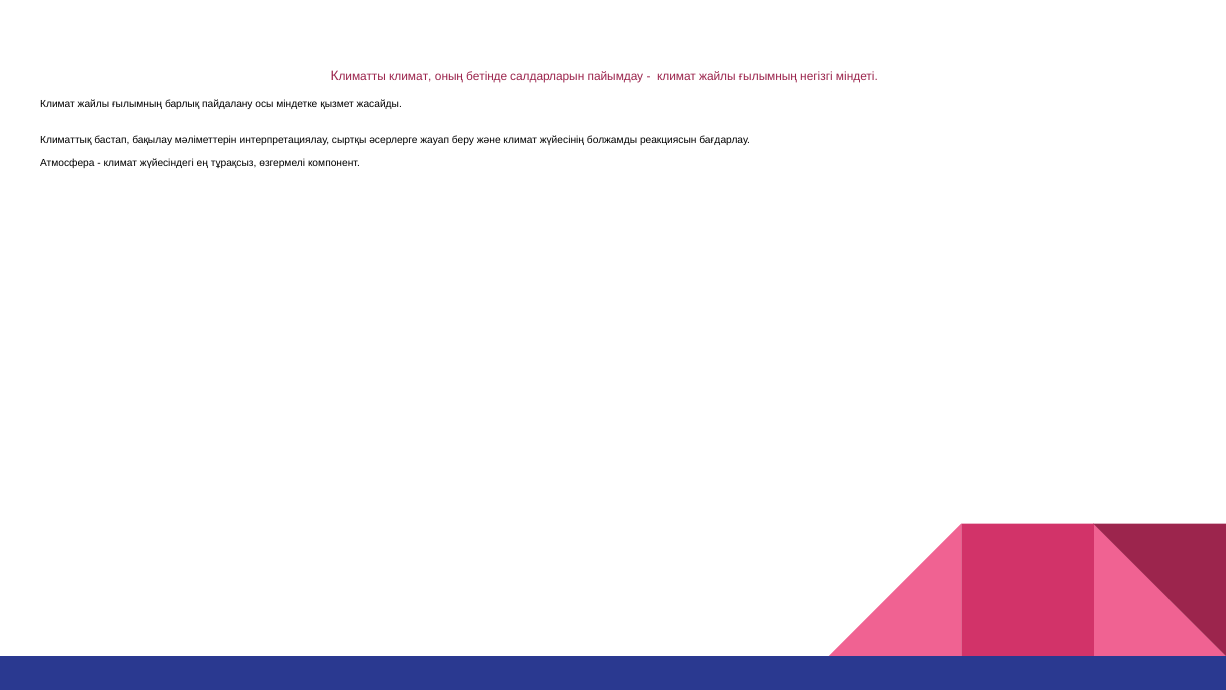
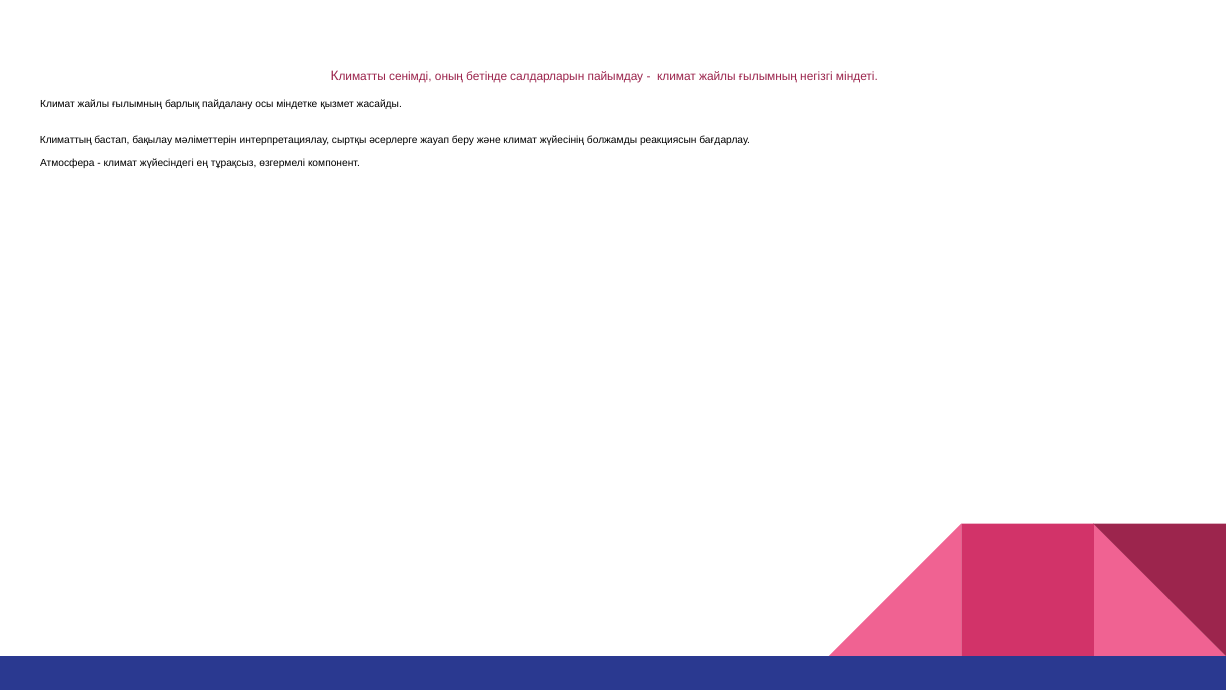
Климатты климат: климат -> сенімді (410, 77)
Климаттық: Климаттық -> Климаттың (66, 140)
